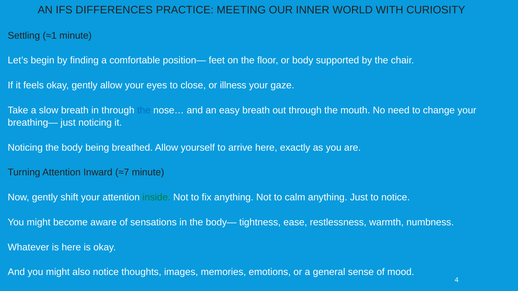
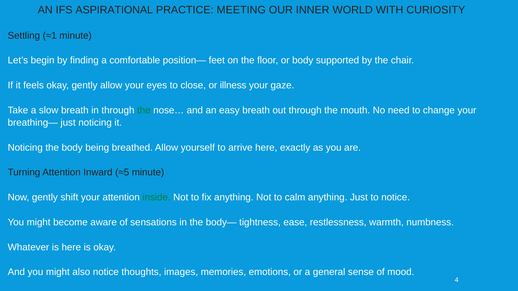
DIFFERENCES: DIFFERENCES -> ASPIRATIONAL (114, 10)
the colour: blue -> green (144, 110)
≈7: ≈7 -> ≈5 (122, 173)
